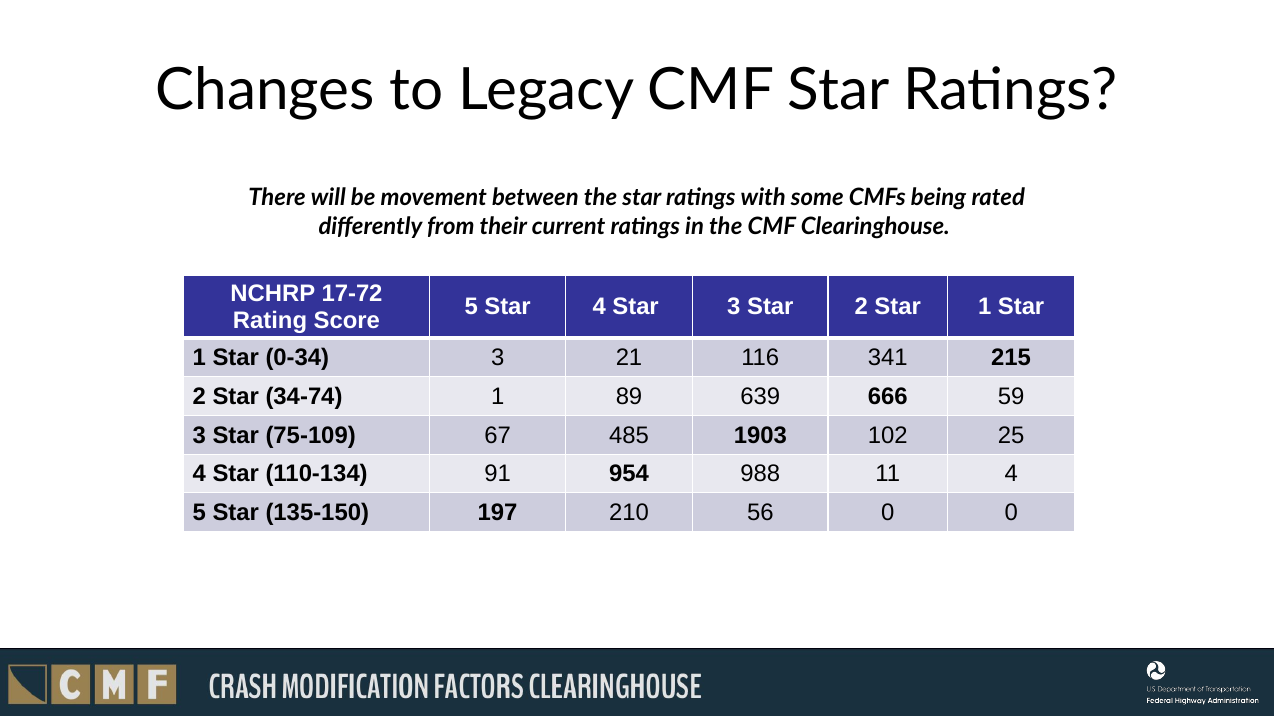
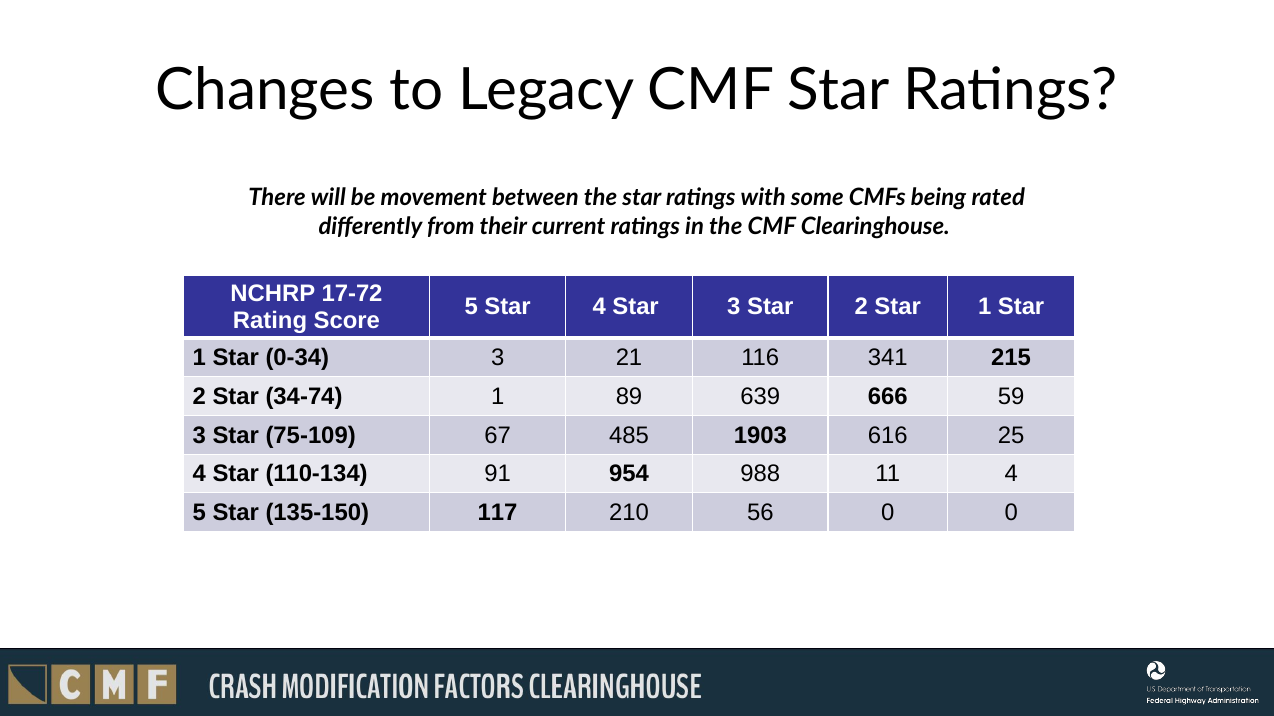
102: 102 -> 616 (888, 436)
197: 197 -> 117 (498, 513)
